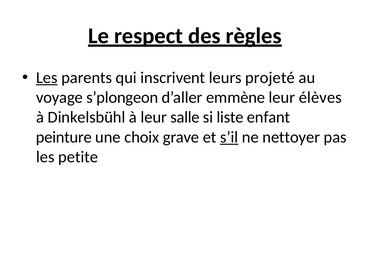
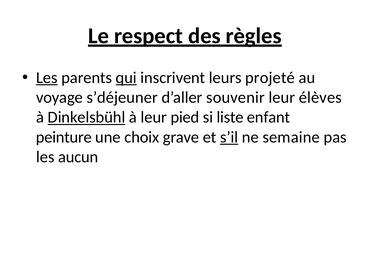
qui underline: none -> present (126, 78)
s’plongeon: s’plongeon -> s’déjeuner (122, 97)
emmène: emmène -> souvenir (235, 97)
Dinkelsbühl underline: none -> present (86, 117)
salle: salle -> pied (185, 117)
nettoyer: nettoyer -> semaine (291, 137)
petite: petite -> aucun (78, 157)
